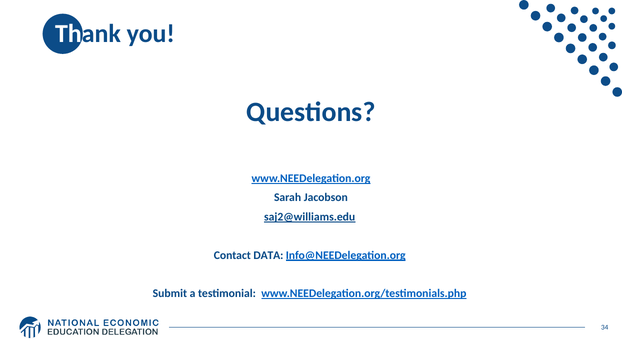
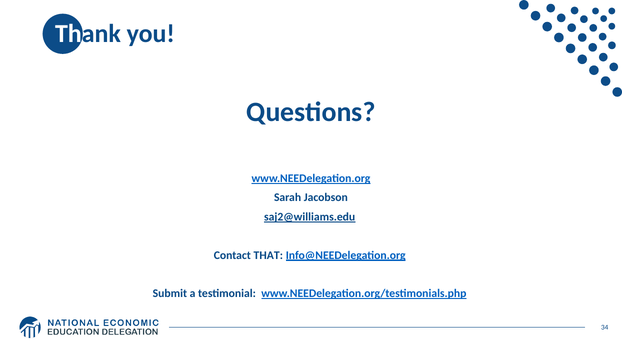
DATA: DATA -> THAT (268, 255)
